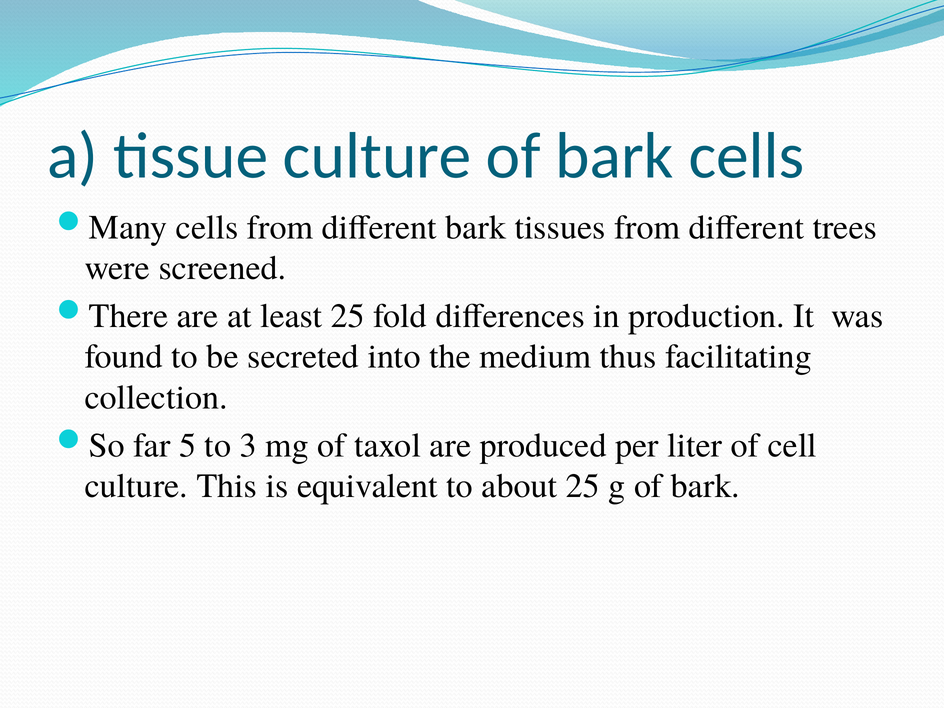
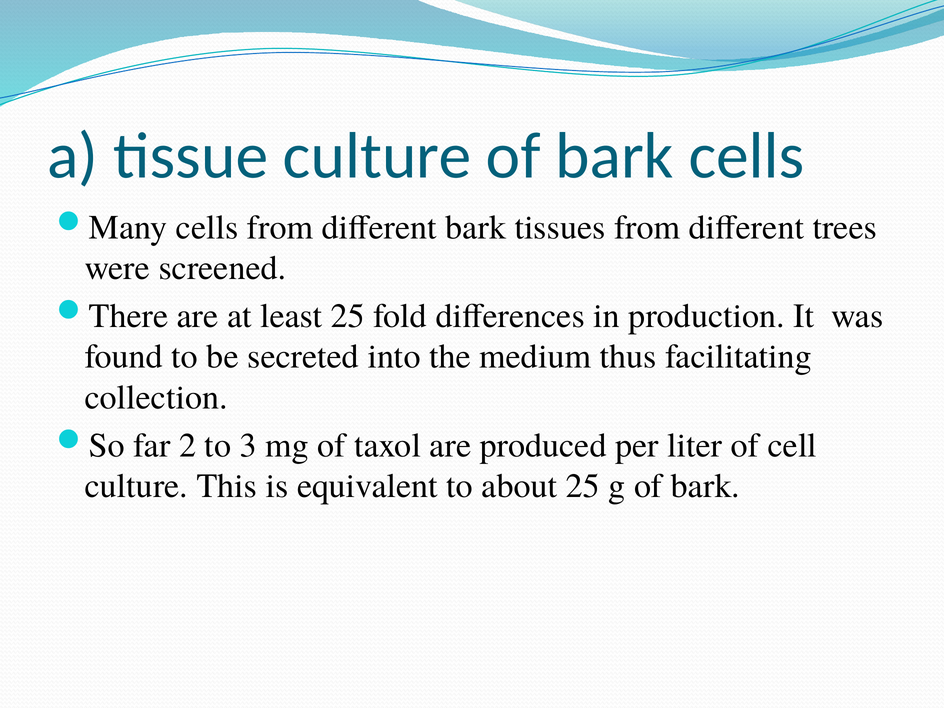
5: 5 -> 2 (188, 445)
